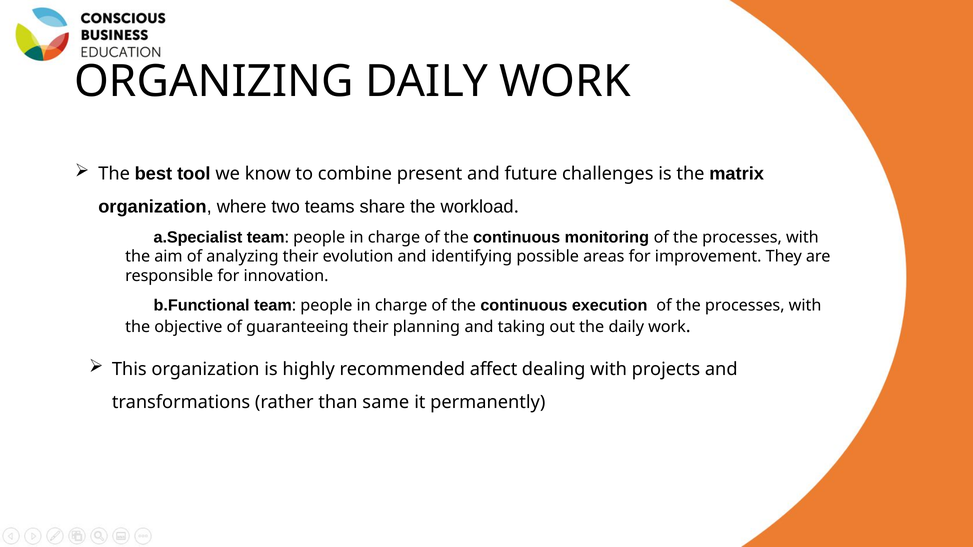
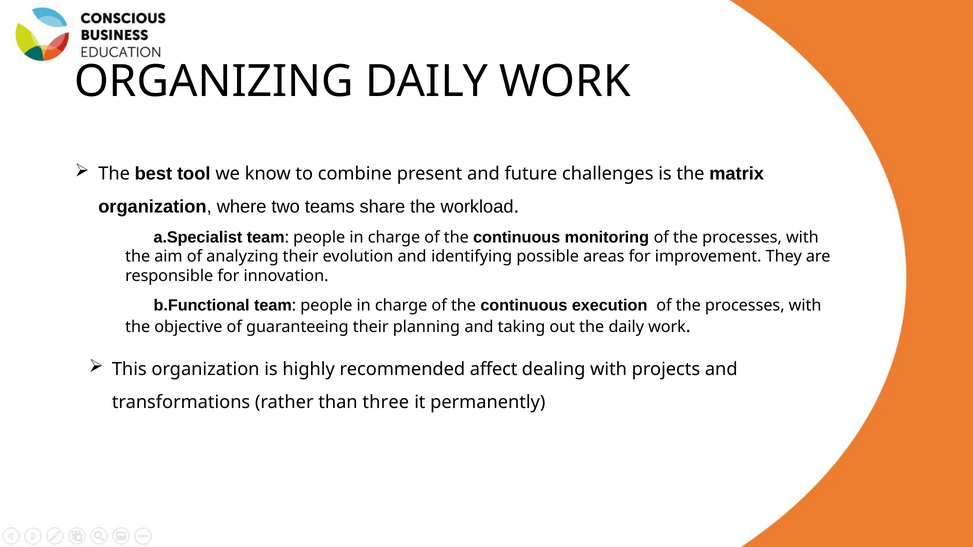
same: same -> three (386, 402)
